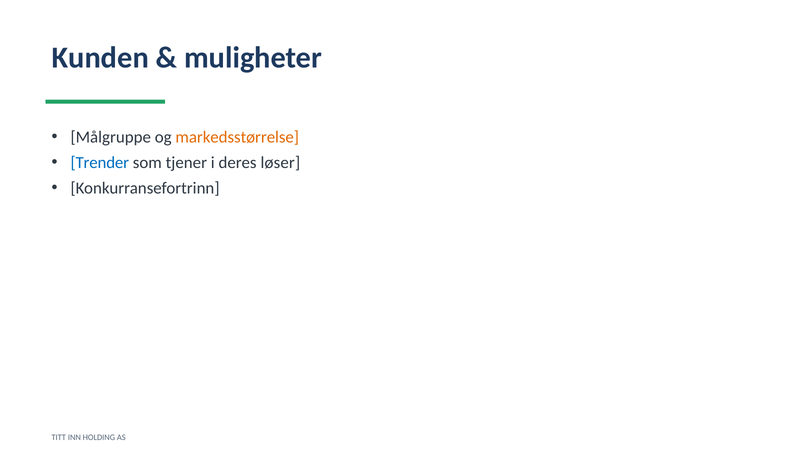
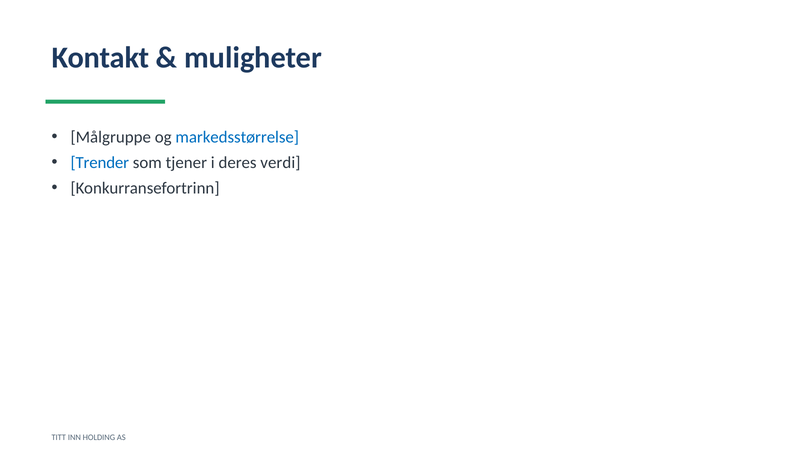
Kunden: Kunden -> Kontakt (100, 58)
markedsstørrelse colour: orange -> blue (237, 137)
løser: løser -> verdi (280, 163)
